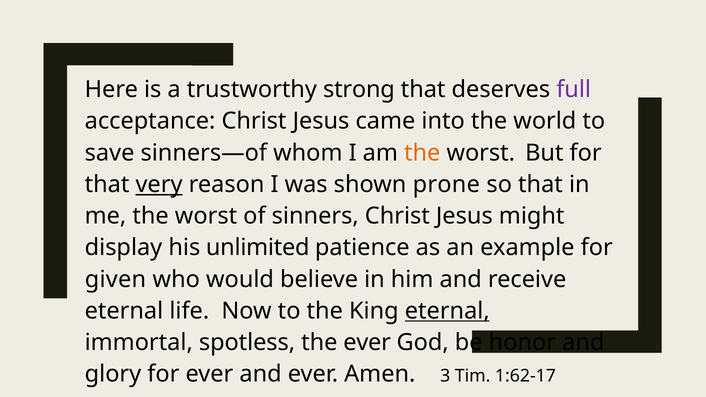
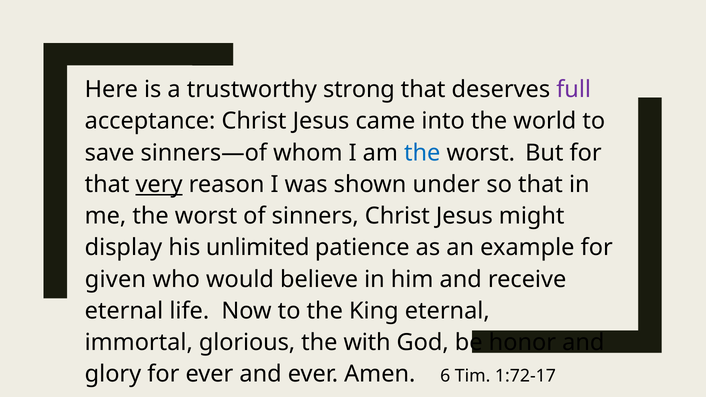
the colour: orange -> blue (422, 153)
prone: prone -> under (446, 184)
eternal underline: present -> none (447, 311)
spotless: spotless -> glorious (247, 343)
the ever: ever -> with (367, 343)
3: 3 -> 6 (445, 376)
1:62-17: 1:62-17 -> 1:72-17 (525, 376)
